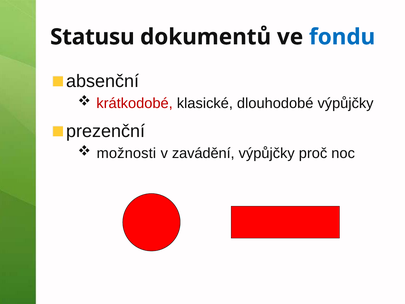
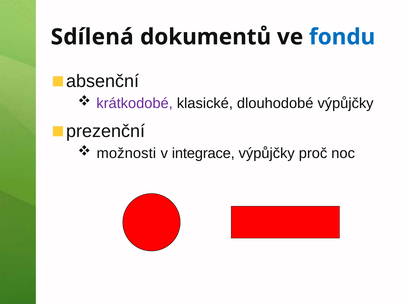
Statusu: Statusu -> Sdílená (92, 37)
krátkodobé colour: red -> purple (135, 103)
zavádění: zavádění -> integrace (203, 153)
